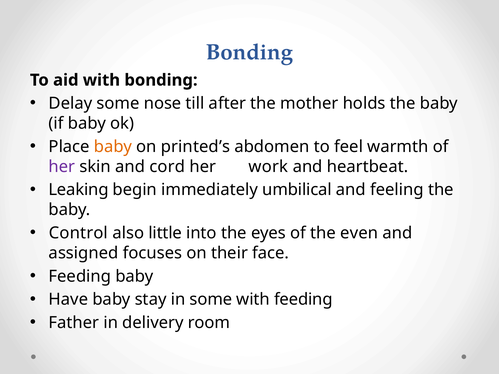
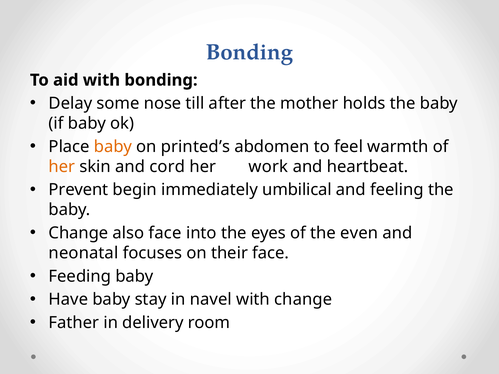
her colour: purple -> orange (62, 167)
Leaking: Leaking -> Prevent (78, 190)
Control: Control -> Change (78, 233)
also little: little -> face (165, 233)
assigned: assigned -> neonatal (84, 253)
in some: some -> navel (211, 300)
with feeding: feeding -> change (303, 300)
